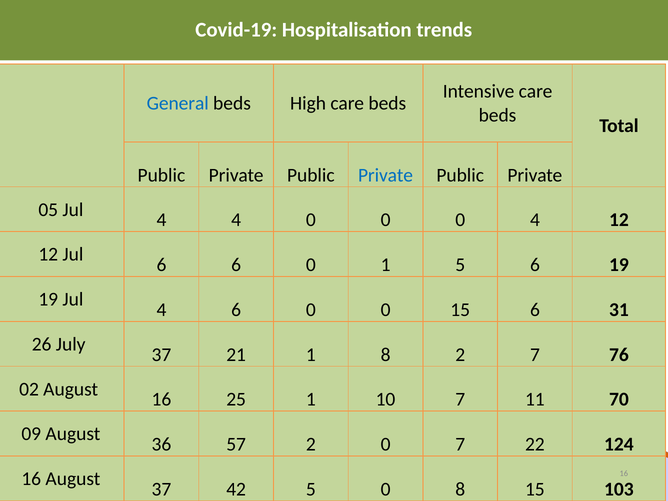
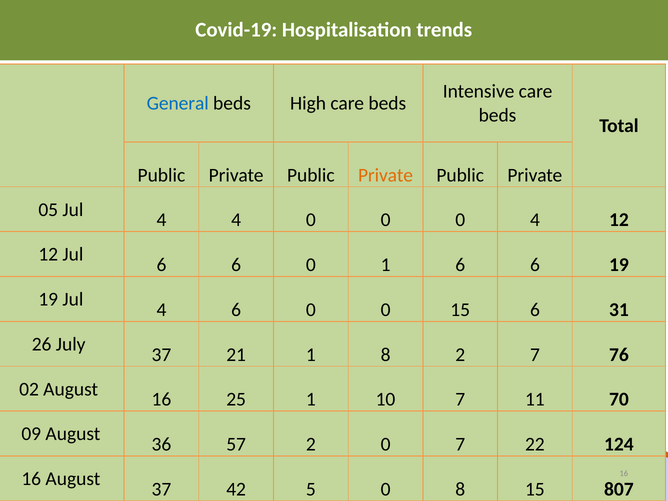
Private colour: blue -> orange (386, 175)
1 5: 5 -> 6 (460, 265)
103: 103 -> 807 (619, 489)
